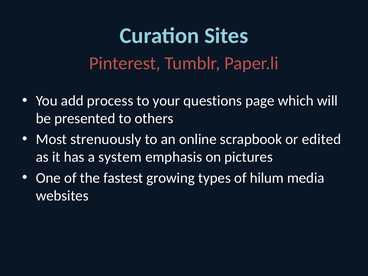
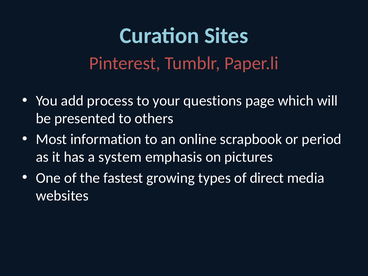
strenuously: strenuously -> information (106, 139)
edited: edited -> period (322, 139)
hilum: hilum -> direct (267, 178)
